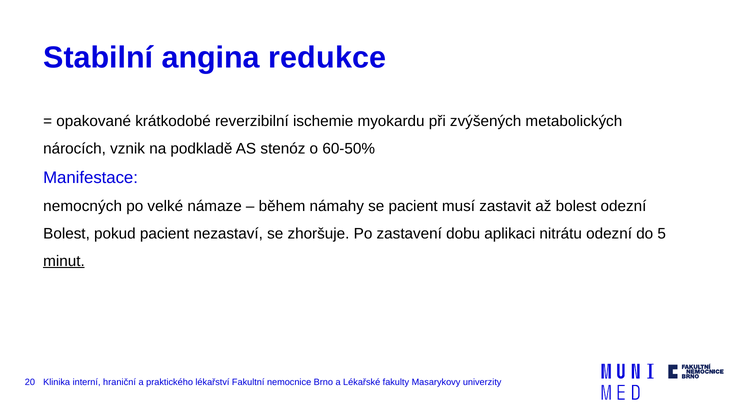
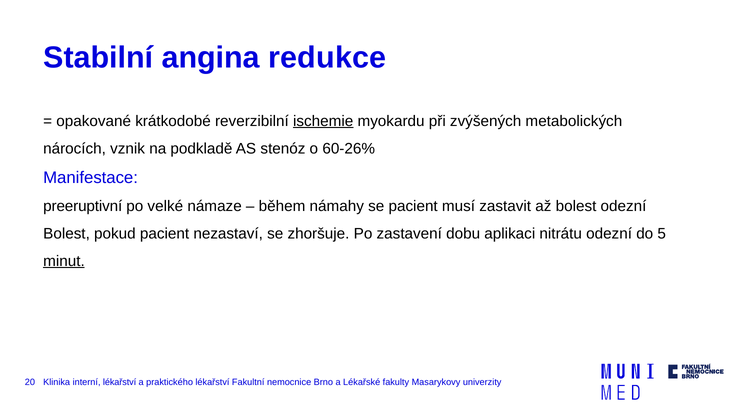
ischemie underline: none -> present (323, 121)
60-50%: 60-50% -> 60-26% (349, 148)
nemocných: nemocných -> preeruptivní (83, 206)
interní hraniční: hraniční -> lékařství (120, 382)
